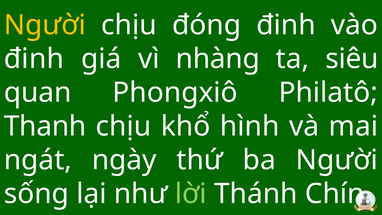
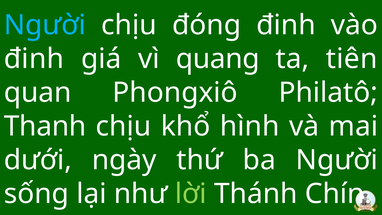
Người colour: yellow -> light blue (45, 25)
nhàng: nhàng -> quang (218, 59)
siêu: siêu -> tiên (352, 59)
ngát: ngát -> dưới (38, 160)
